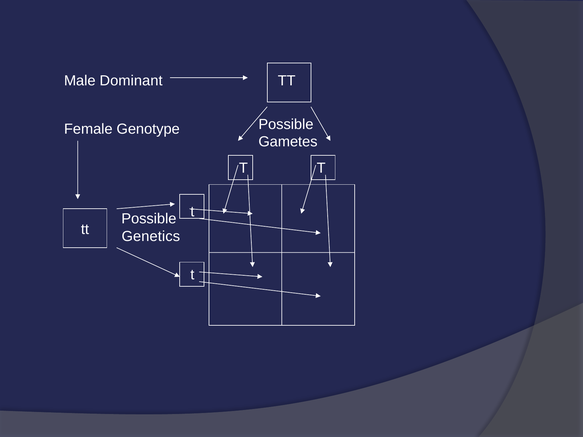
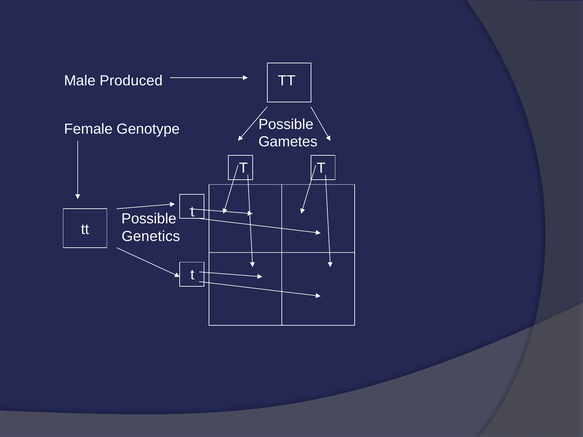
Dominant: Dominant -> Produced (131, 81)
